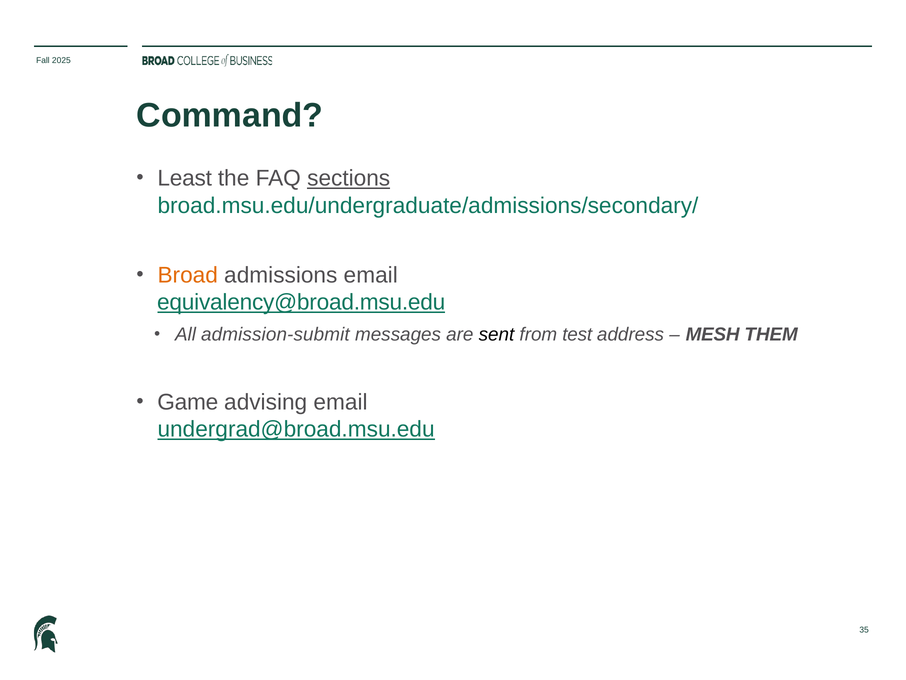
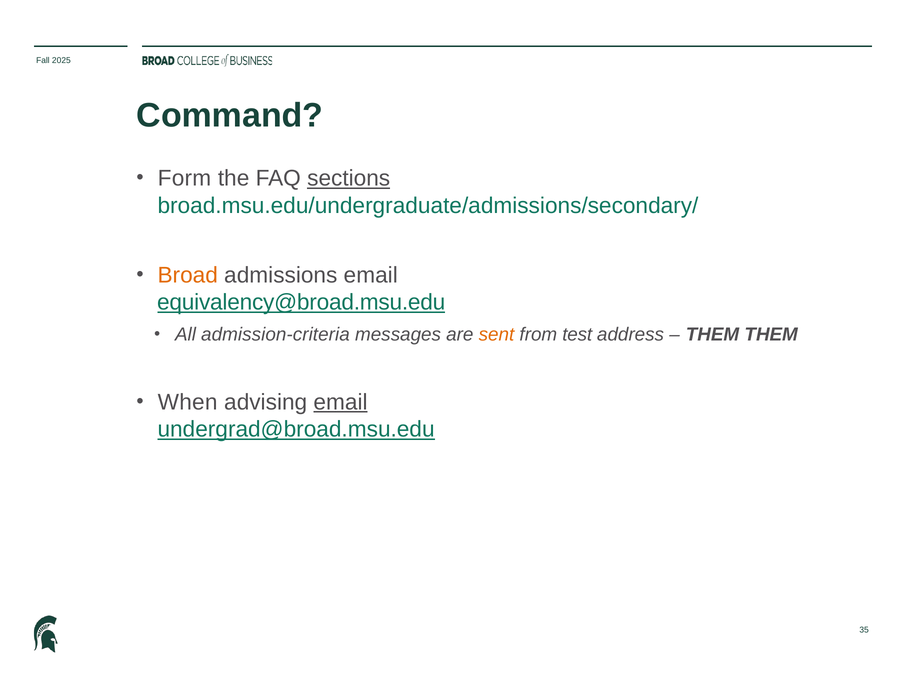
Least: Least -> Form (184, 178)
admission-submit: admission-submit -> admission-criteria (275, 334)
sent colour: black -> orange (496, 334)
MESH: MESH -> THEM (713, 334)
Game: Game -> When (188, 402)
email underline: none -> present (341, 402)
